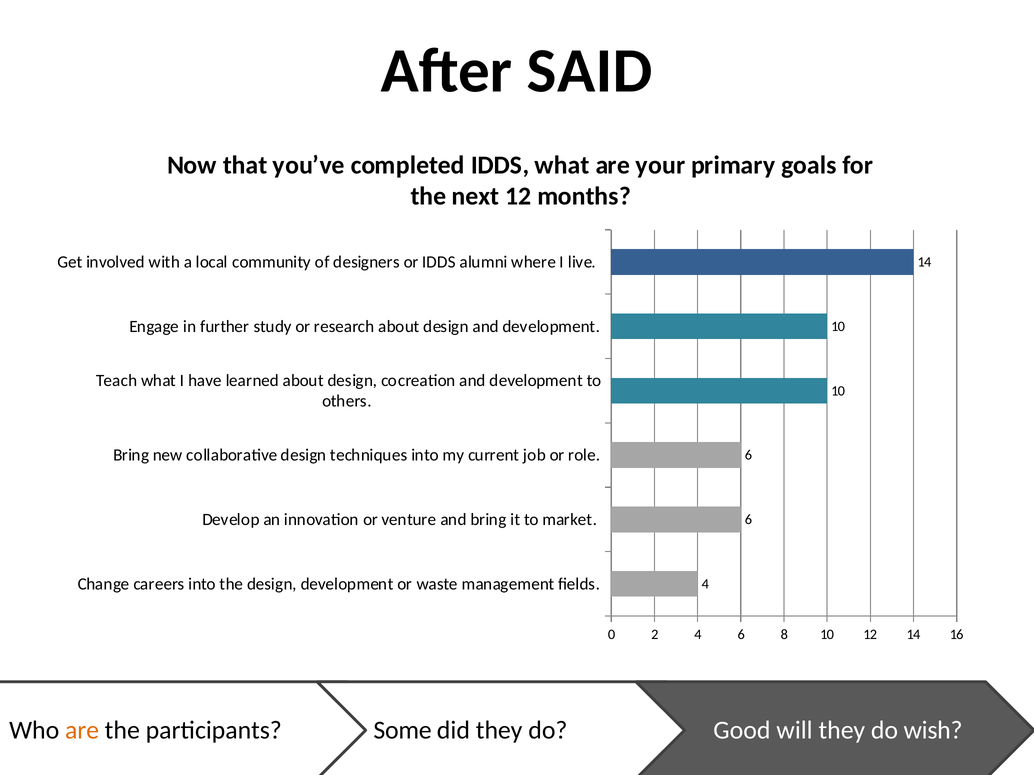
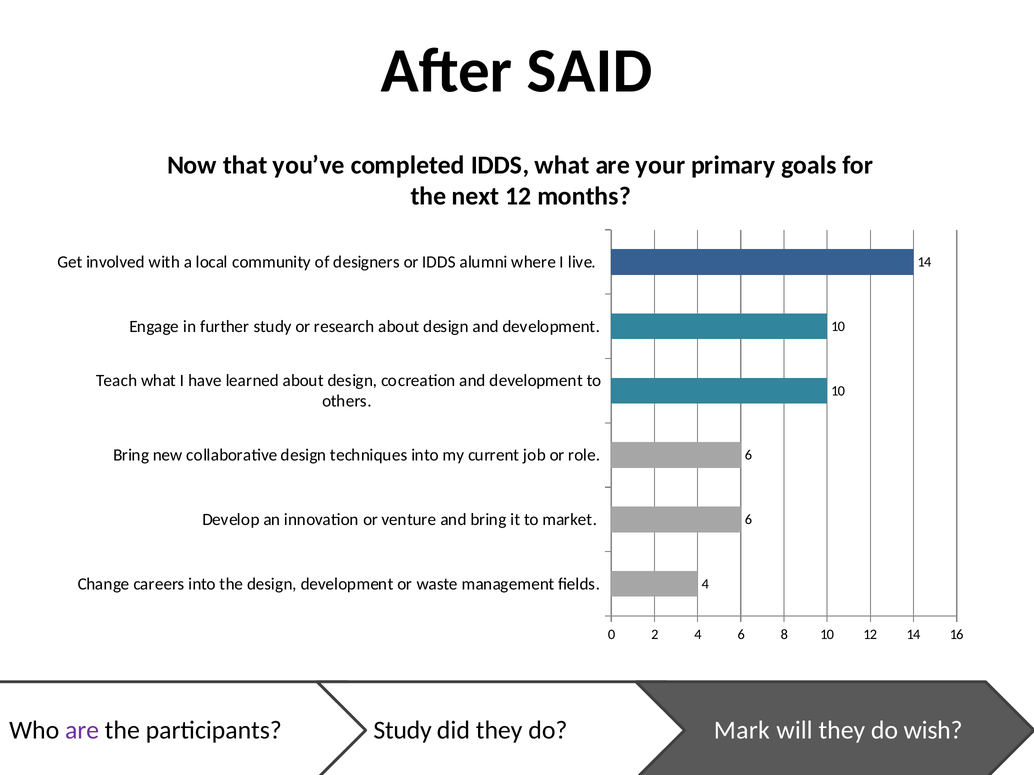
are colour: orange -> purple (82, 731)
Some: Some -> Study (403, 731)
Good: Good -> Mark (742, 731)
